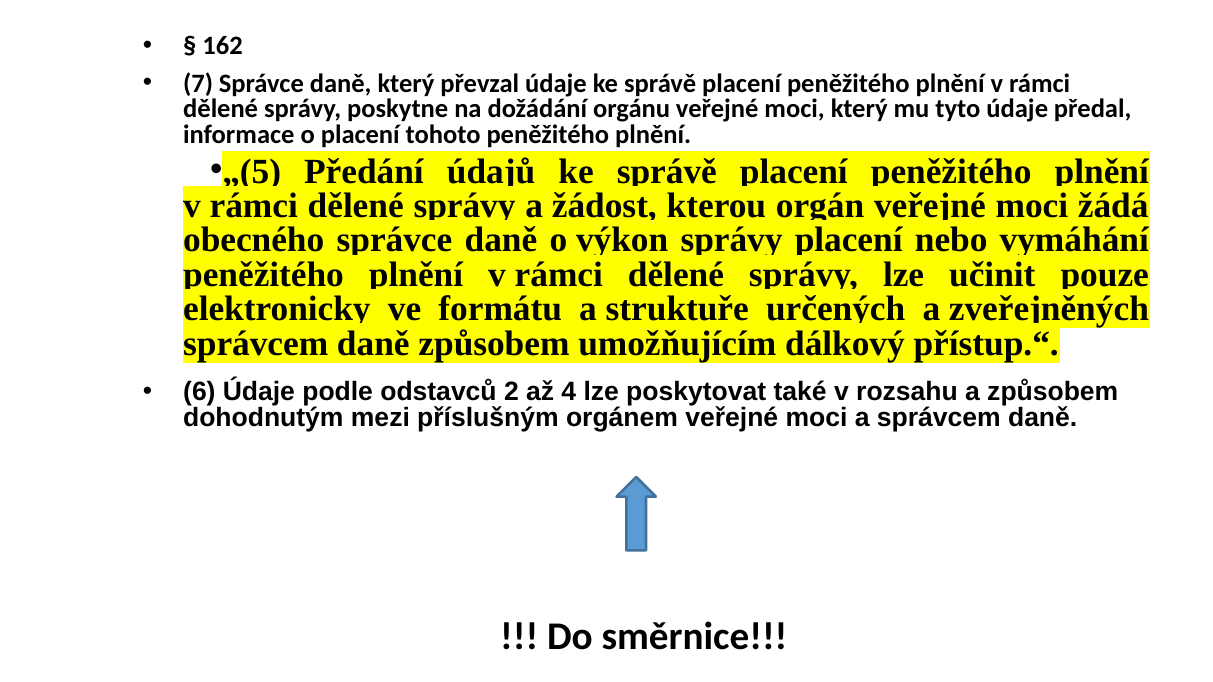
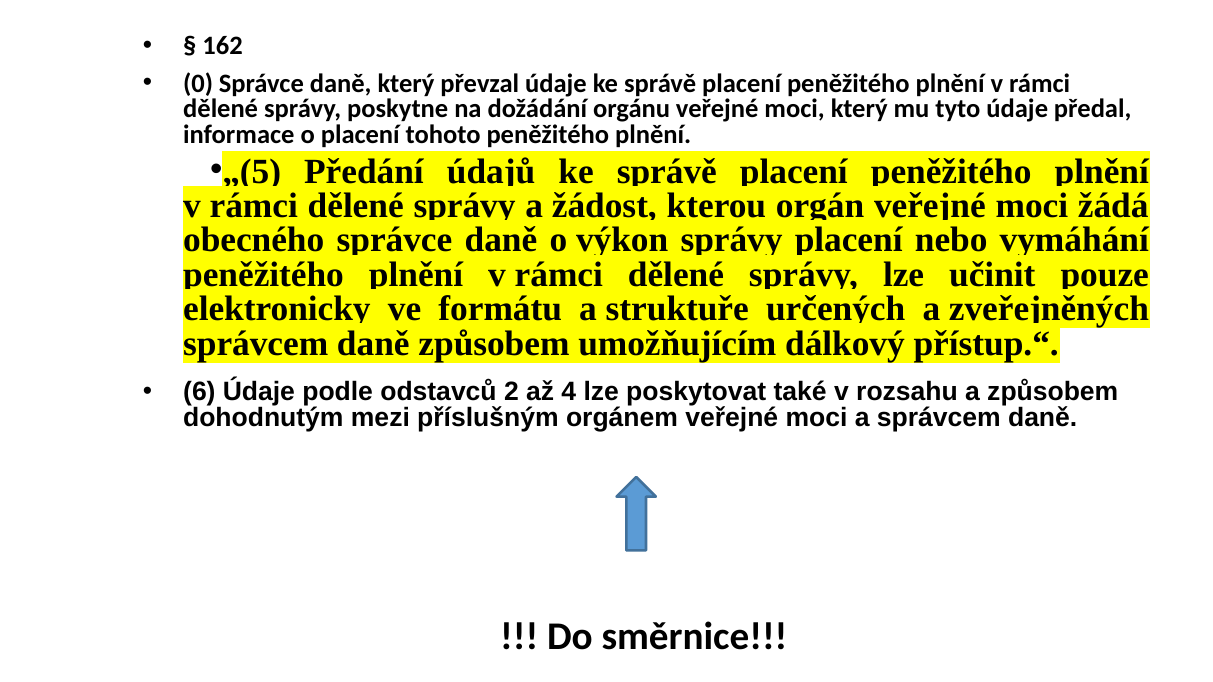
7: 7 -> 0 (198, 83)
